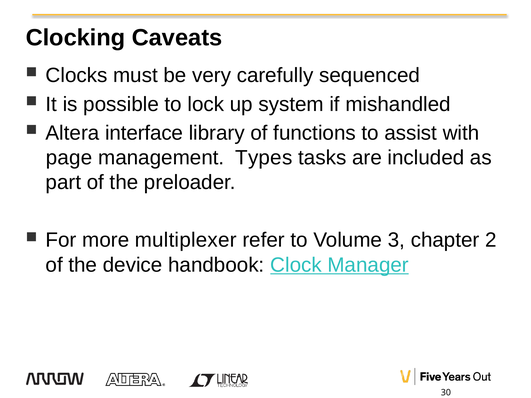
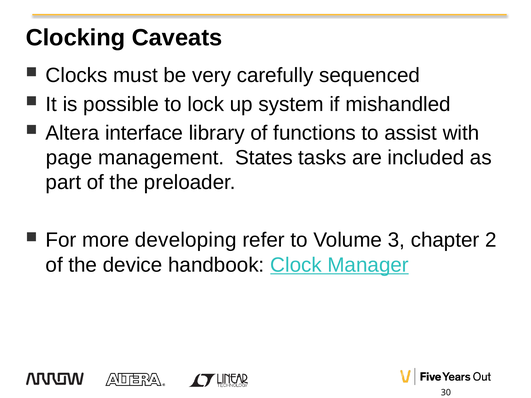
Types: Types -> States (264, 158)
multiplexer: multiplexer -> developing (186, 240)
